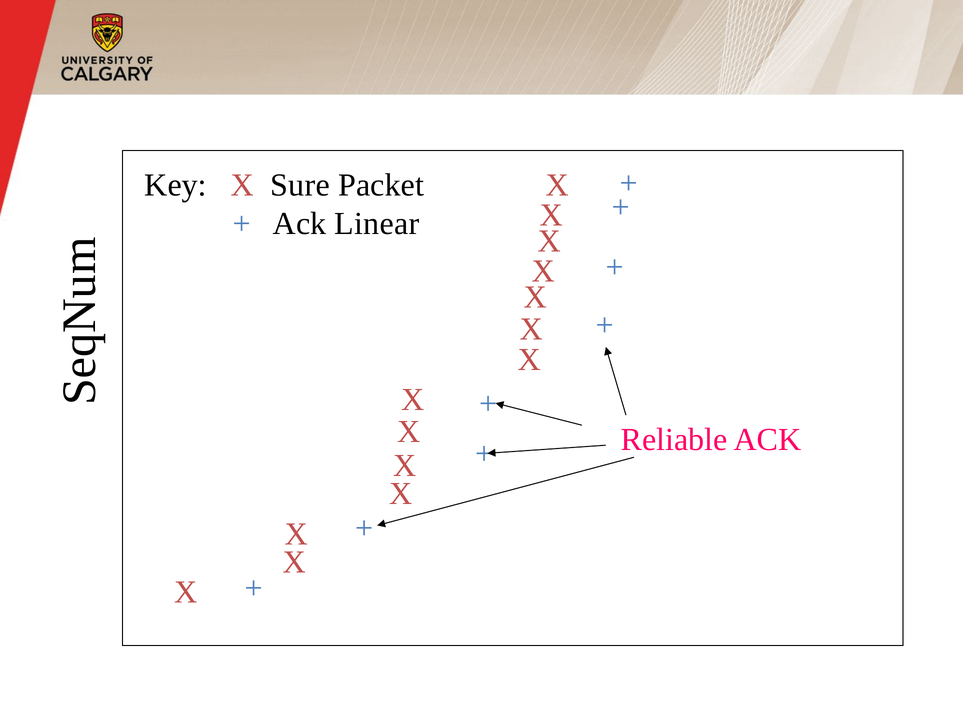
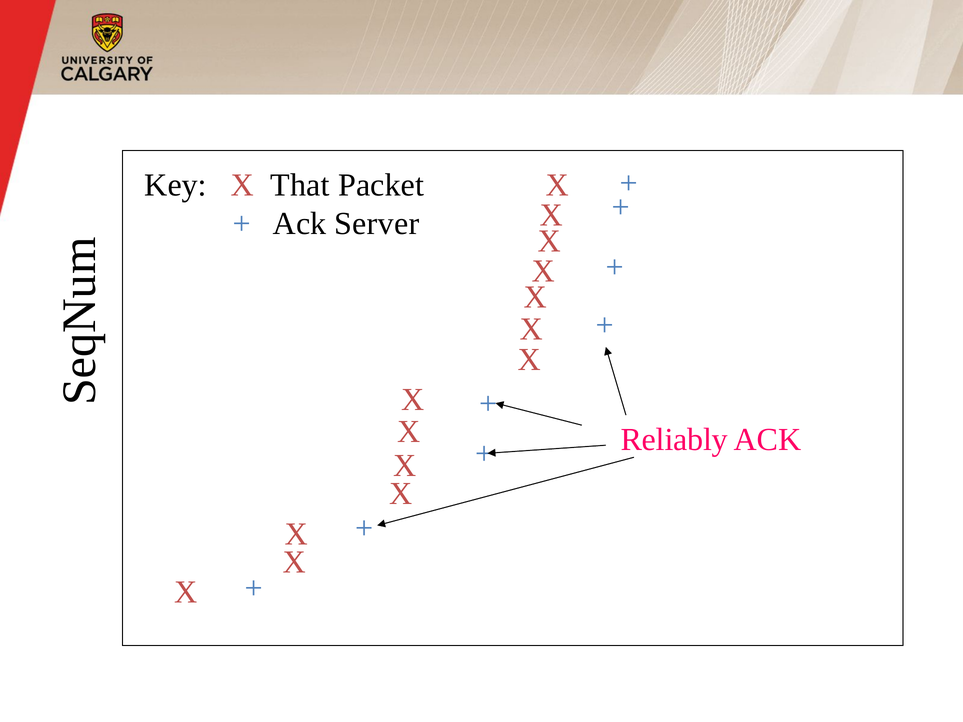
Sure: Sure -> That (300, 185)
Linear: Linear -> Server (377, 224)
Reliable: Reliable -> Reliably (674, 440)
